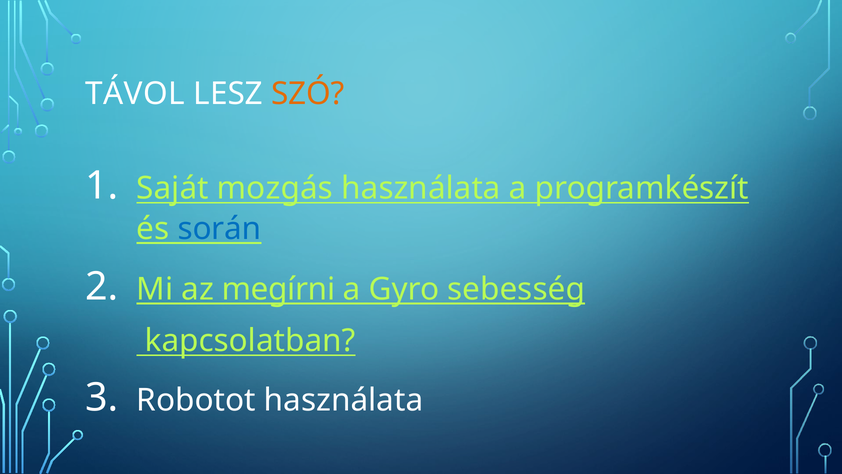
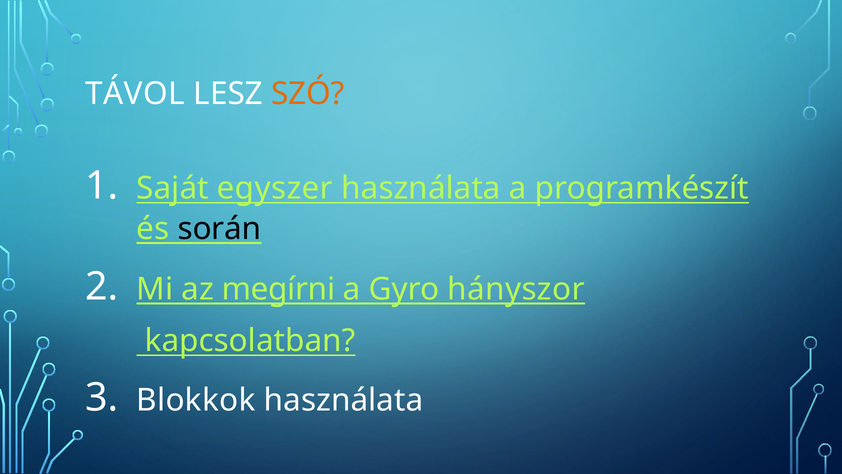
mozgás: mozgás -> egyszer (275, 188)
során colour: blue -> black (219, 228)
sebesség: sebesség -> hányszor (516, 289)
Robotot: Robotot -> Blokkok (196, 400)
